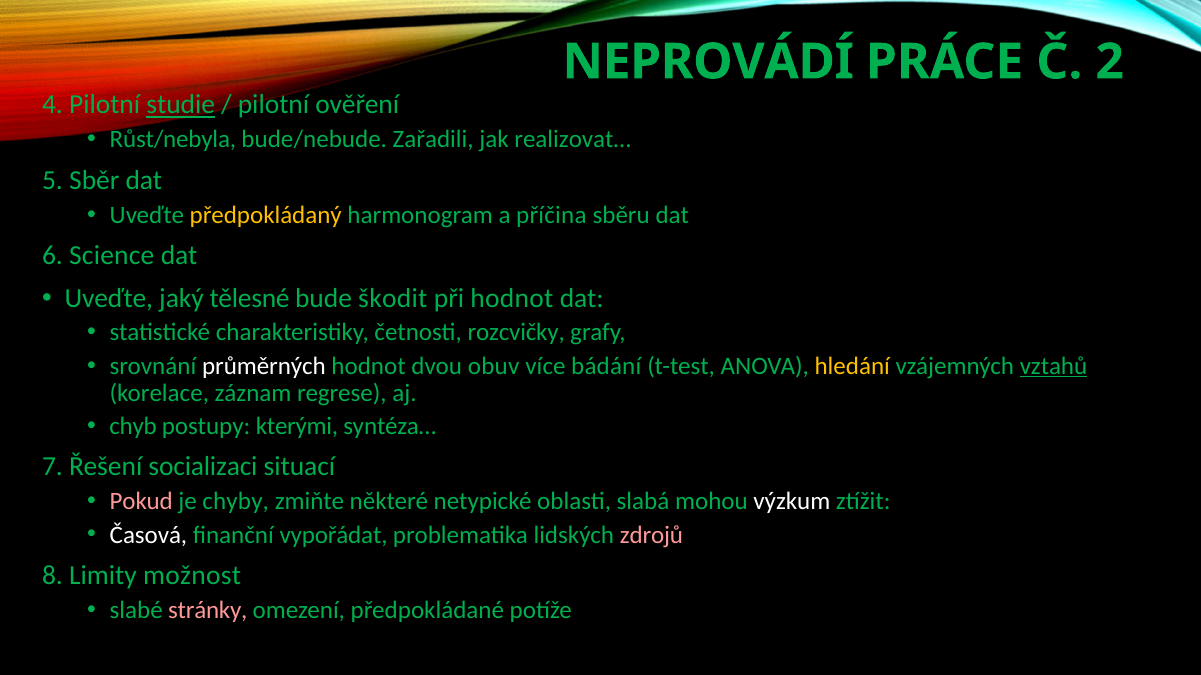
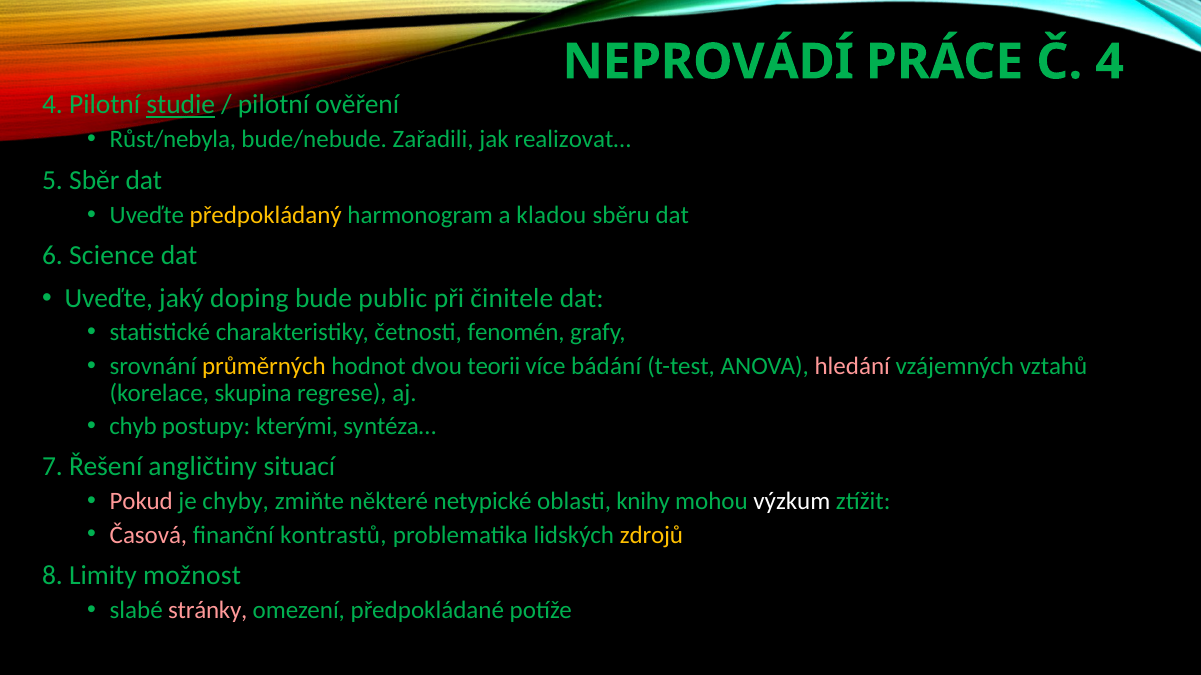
Č 2: 2 -> 4 (1110, 62)
příčina: příčina -> kladou (551, 215)
tělesné: tělesné -> doping (249, 298)
škodit: škodit -> public (393, 298)
při hodnot: hodnot -> činitele (512, 298)
rozcvičky: rozcvičky -> fenomén (516, 333)
průměrných colour: white -> yellow (264, 366)
obuv: obuv -> teorii (494, 366)
hledání colour: yellow -> pink (852, 366)
vztahů underline: present -> none (1053, 366)
záznam: záznam -> skupina (253, 393)
socializaci: socializaci -> angličtiny (203, 467)
slabá: slabá -> knihy (643, 502)
Časová colour: white -> pink (148, 535)
vypořádat: vypořádat -> kontrastů (333, 535)
zdrojů colour: pink -> yellow (651, 535)
